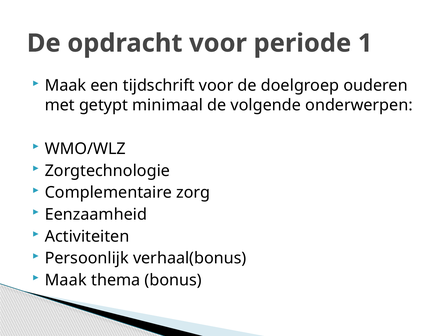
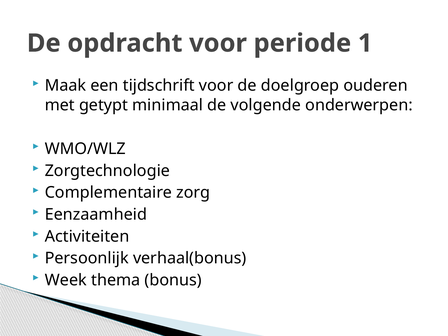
Maak: Maak -> Week (66, 280)
